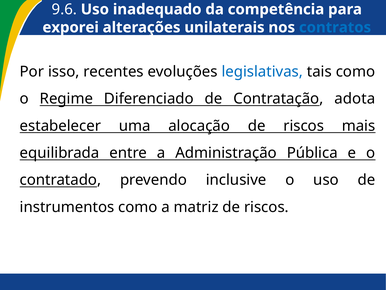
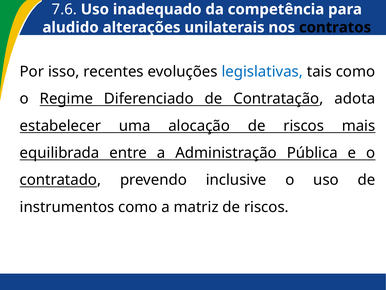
9.6: 9.6 -> 7.6 (64, 9)
exporei: exporei -> aludido (71, 27)
contratos colour: blue -> black (335, 27)
